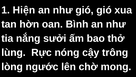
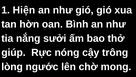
lùng: lùng -> giúp (14, 52)
